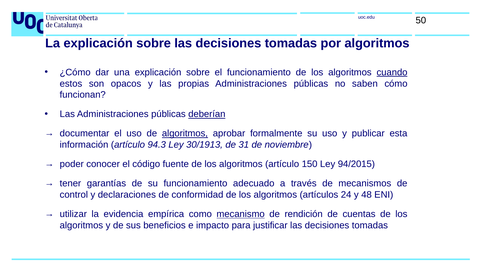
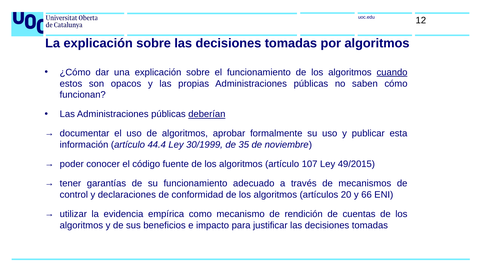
50: 50 -> 12 (421, 20)
algoritmos underline: present -> none (185, 133)
94.3: 94.3 -> 44.4 (157, 145)
30/1913: 30/1913 -> 30/1999 (205, 145)
31: 31 -> 35 (244, 145)
150: 150 -> 107 (310, 164)
94/2015: 94/2015 -> 49/2015 (356, 164)
24: 24 -> 20 (346, 195)
48: 48 -> 66 (367, 195)
mecanismo underline: present -> none (241, 214)
